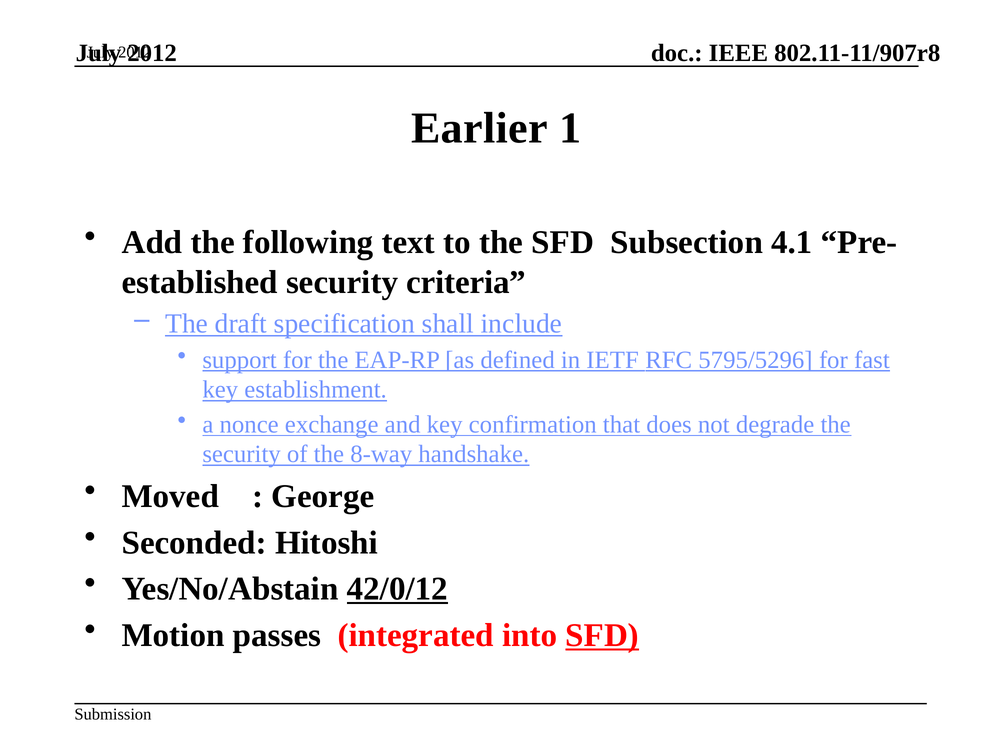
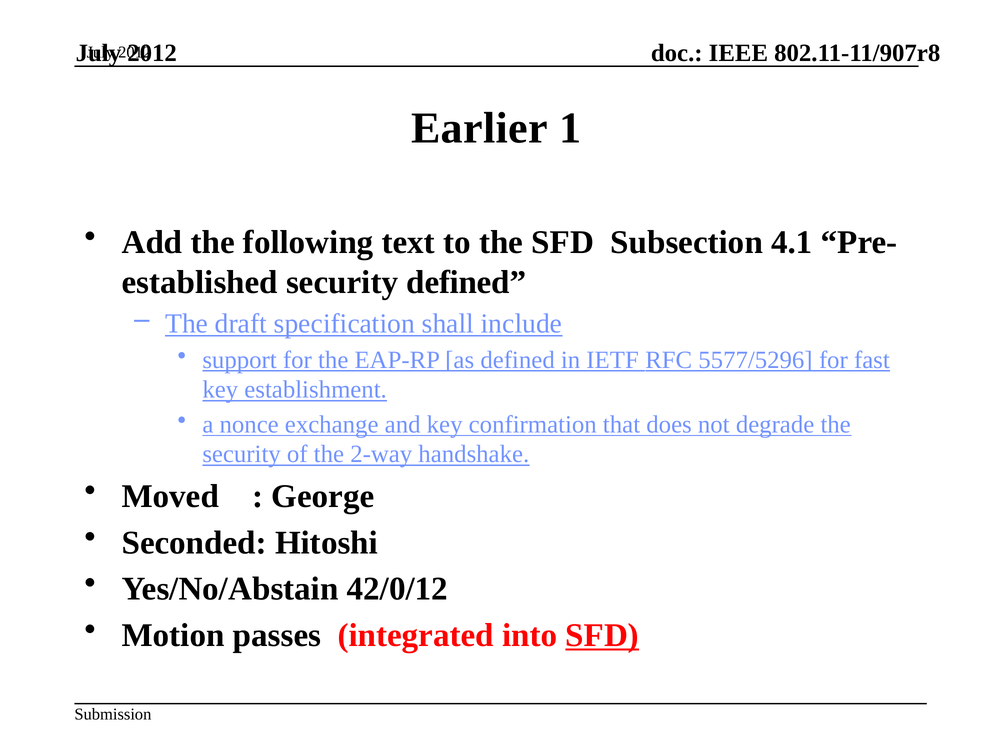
security criteria: criteria -> defined (466, 282)
5795/5296: 5795/5296 -> 5577/5296 (755, 360)
8-way: 8-way -> 2-way (381, 454)
42/0/12 underline: present -> none (397, 589)
